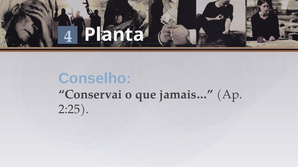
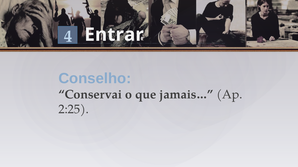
Planta: Planta -> Entrar (114, 35)
